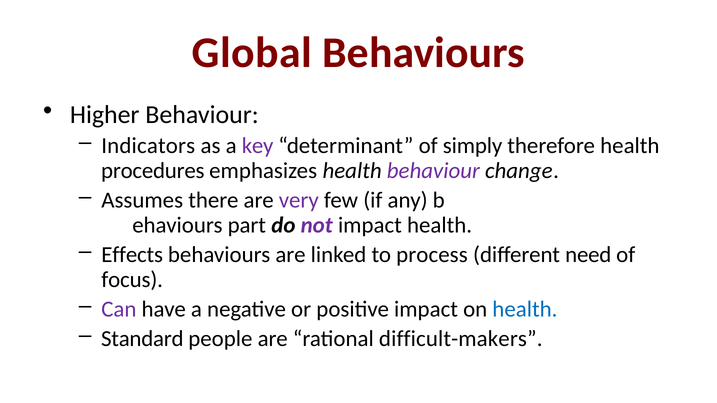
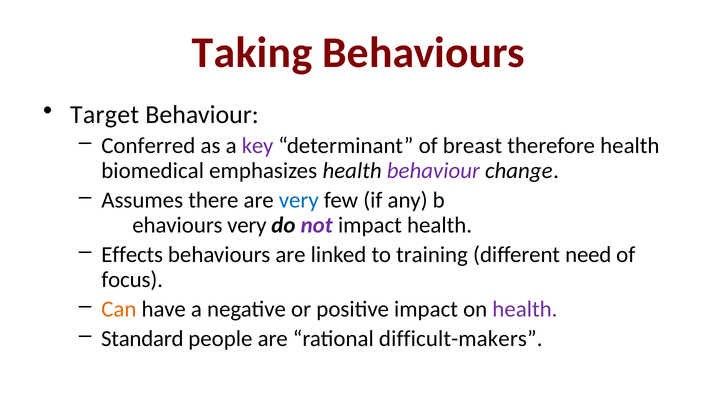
Global: Global -> Taking (252, 53)
Higher: Higher -> Target (105, 115)
Indicators: Indicators -> Conferred (148, 146)
simply: simply -> breast (472, 146)
procedures: procedures -> biomedical (153, 171)
very colour: purple -> blue (299, 200)
ehaviours part: part -> very (247, 225)
process: process -> training (432, 255)
Can colour: purple -> orange (119, 309)
health colour: blue -> purple (525, 309)
